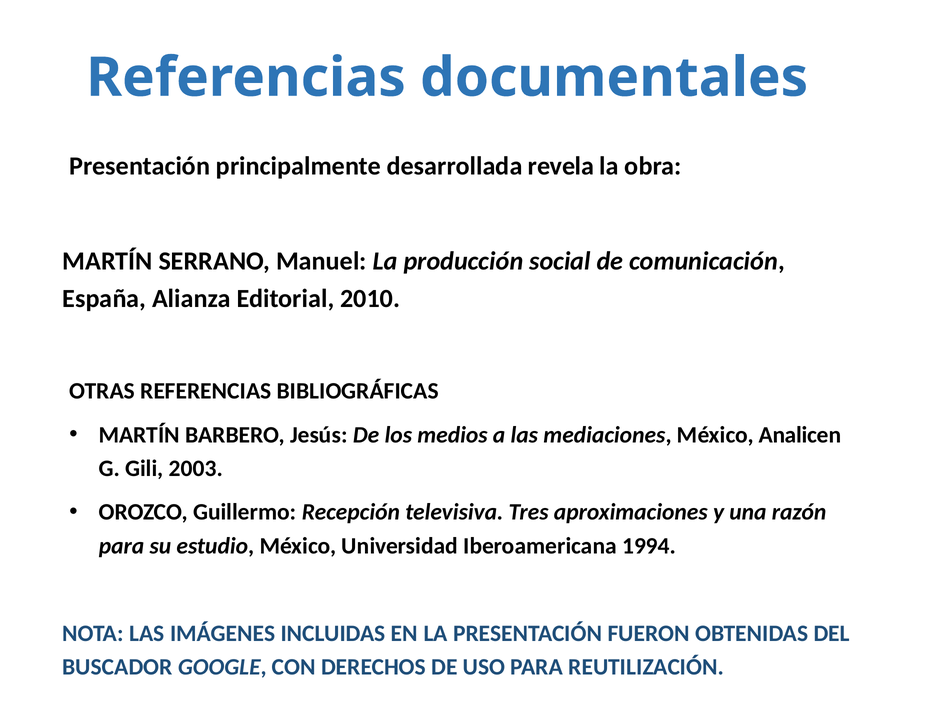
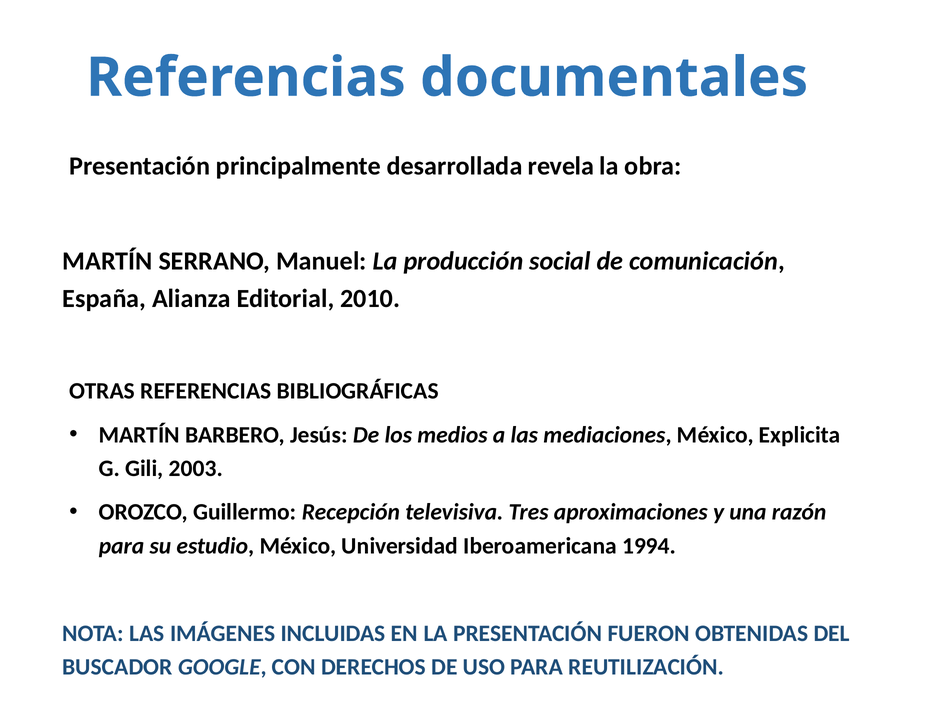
Analicen: Analicen -> Explicita (800, 435)
